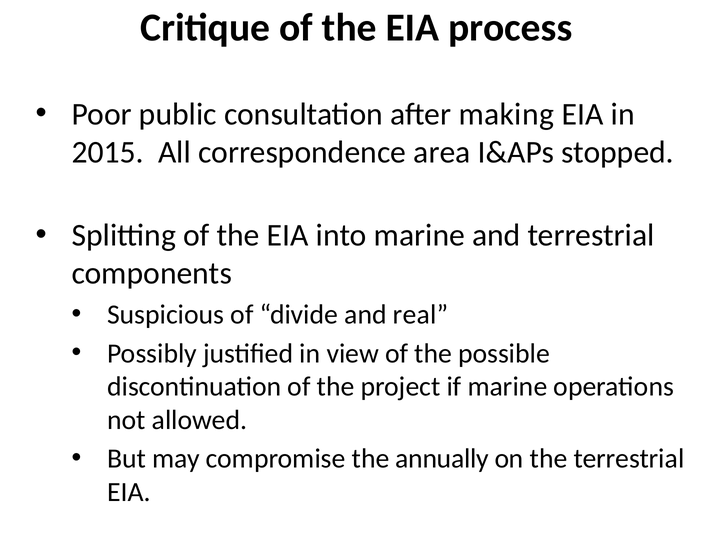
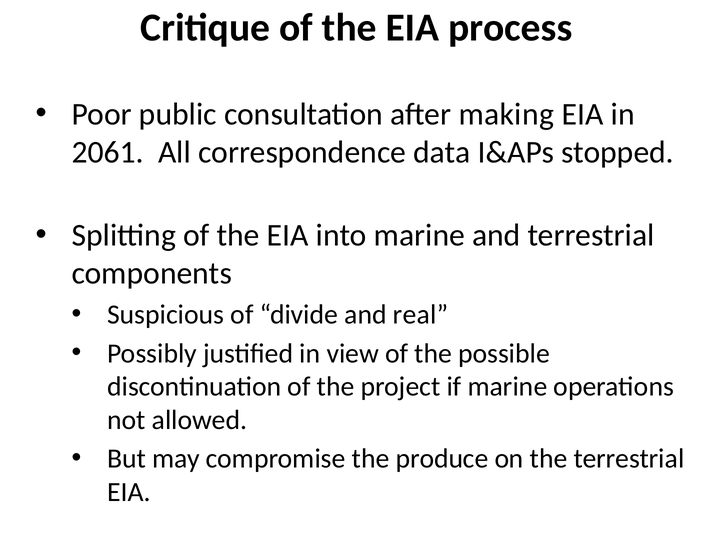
2015: 2015 -> 2061 (108, 152)
area: area -> data (442, 152)
annually: annually -> produce (442, 459)
